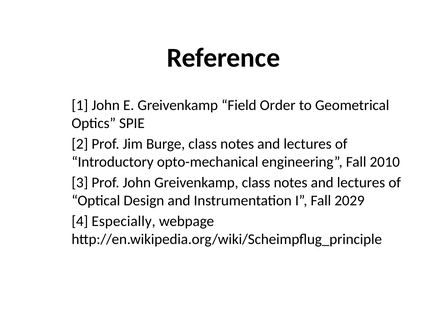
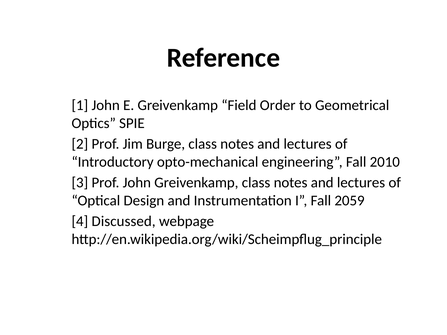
2029: 2029 -> 2059 (350, 201)
Especially: Especially -> Discussed (124, 222)
